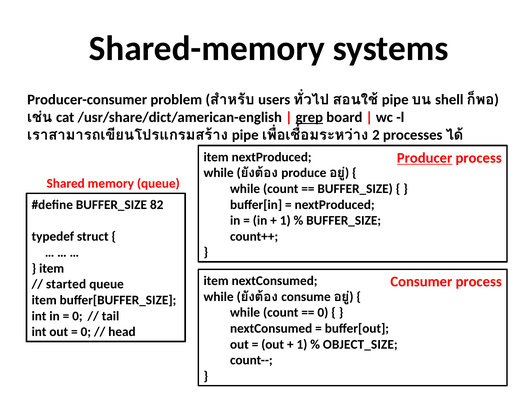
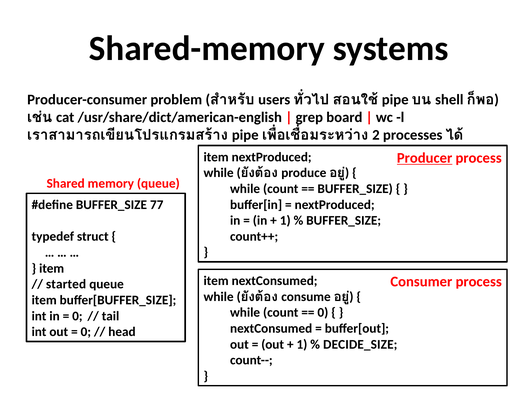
grep underline: present -> none (309, 117)
82: 82 -> 77 (157, 205)
OBJECT_SIZE: OBJECT_SIZE -> DECIDE_SIZE (360, 344)
